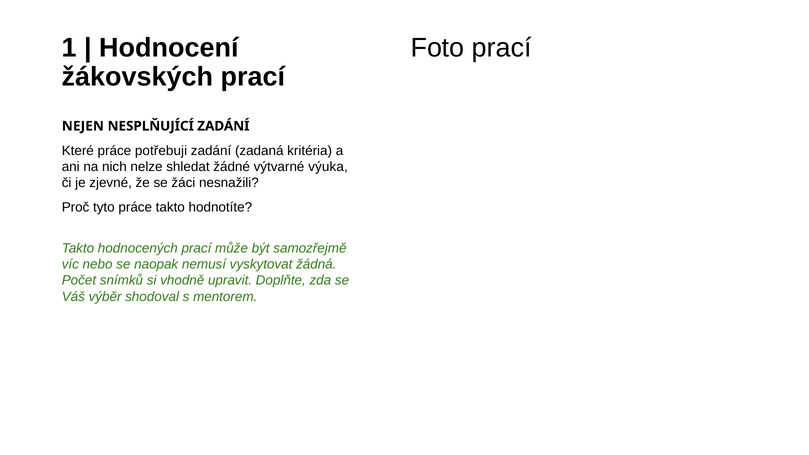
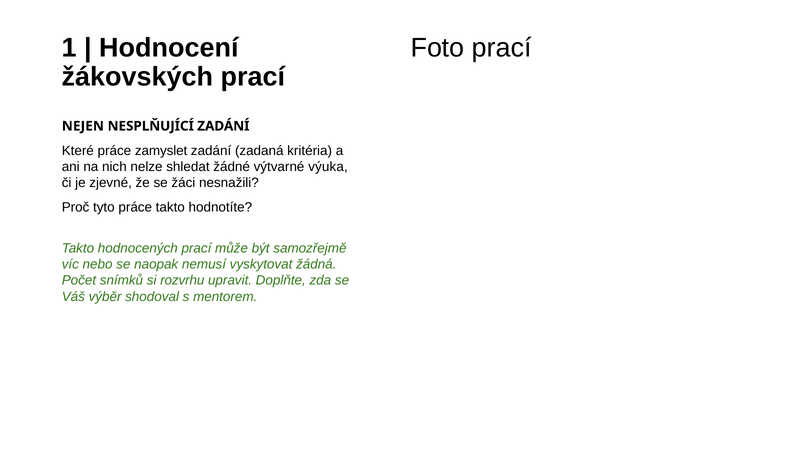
potřebuji: potřebuji -> zamyslet (161, 151)
vhodně: vhodně -> rozvrhu (182, 281)
